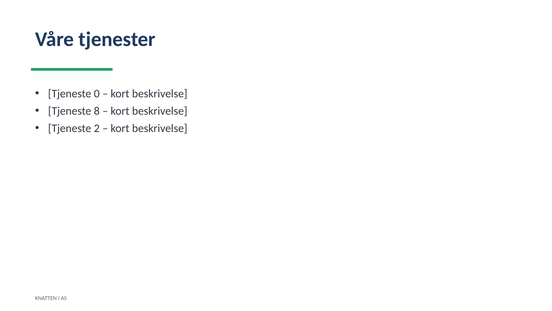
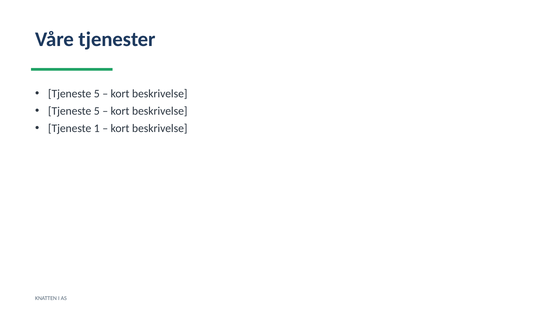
0: 0 -> 5 (97, 93)
8: 8 -> 5 (97, 111)
2: 2 -> 1 (97, 128)
